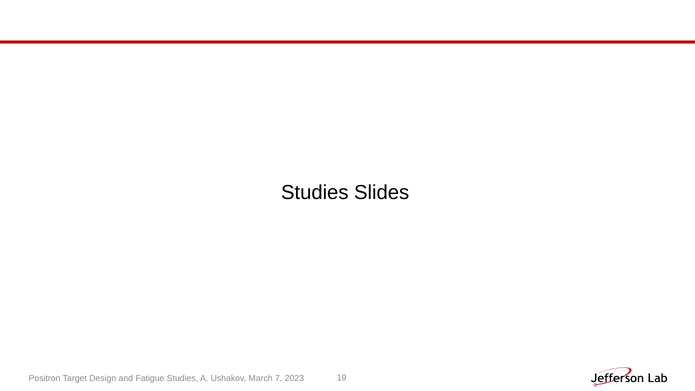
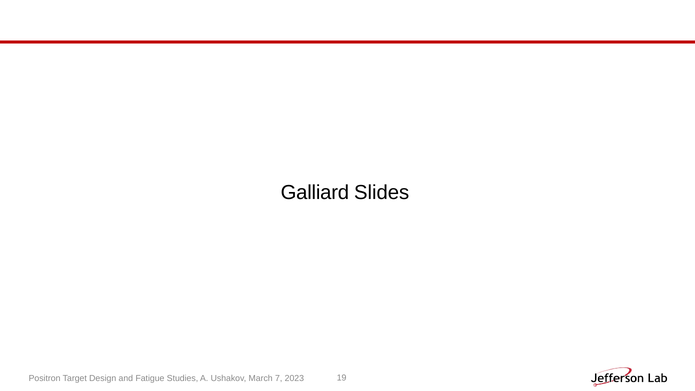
Studies: Studies -> Galliard (315, 193)
